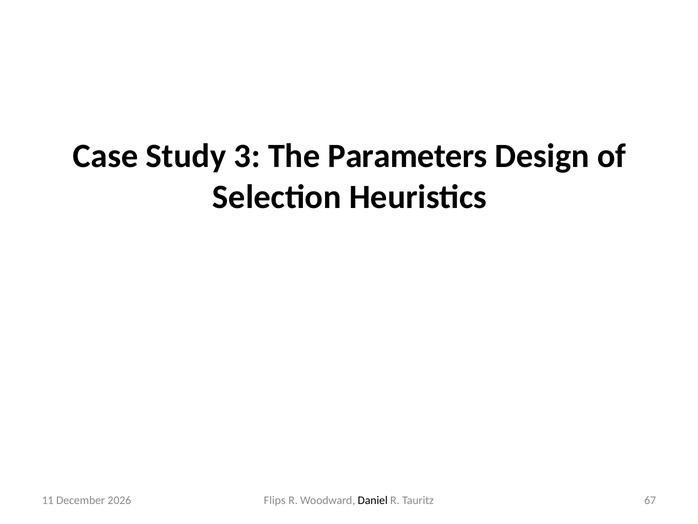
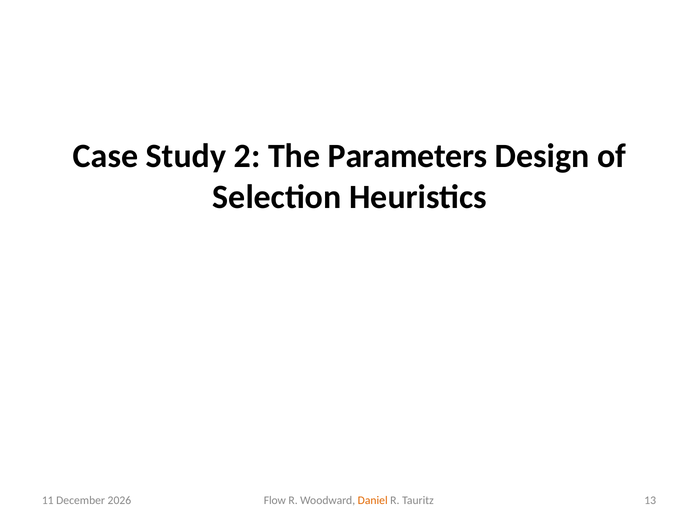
3: 3 -> 2 (247, 156)
Flips: Flips -> Flow (275, 500)
Daniel colour: black -> orange (373, 500)
67: 67 -> 13 (650, 500)
